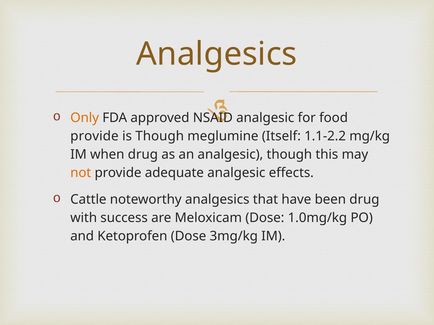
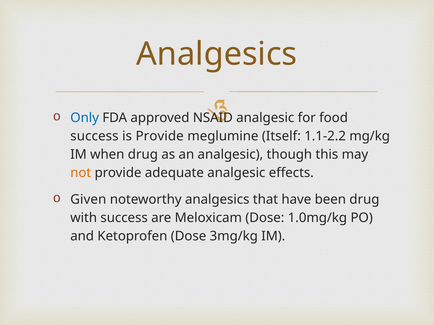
Only colour: orange -> blue (85, 118)
provide: provide -> success (94, 136)
is Though: Though -> Provide (160, 136)
Cattle: Cattle -> Given (88, 200)
